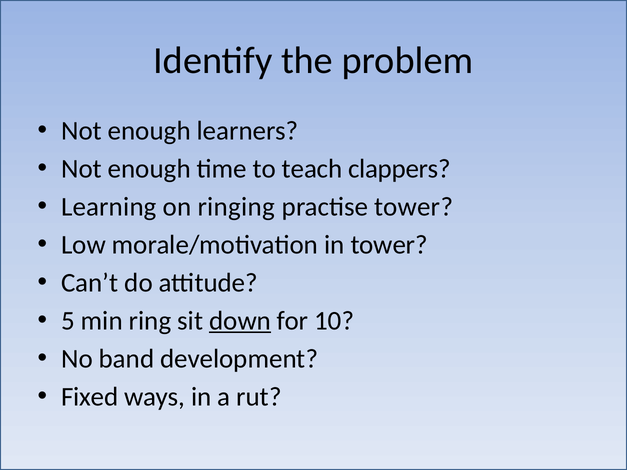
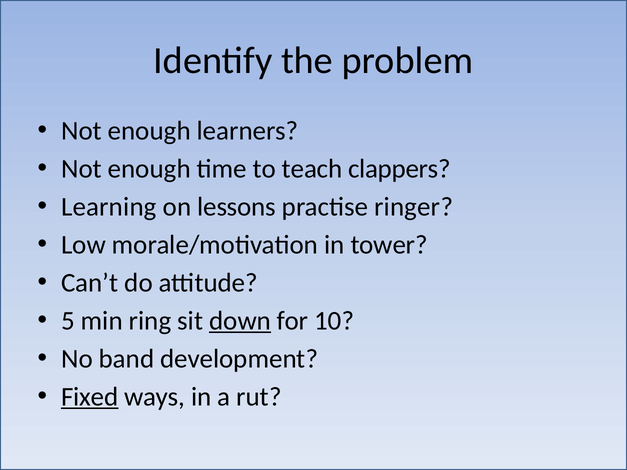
ringing: ringing -> lessons (237, 207)
practise tower: tower -> ringer (414, 207)
Fixed underline: none -> present (90, 397)
